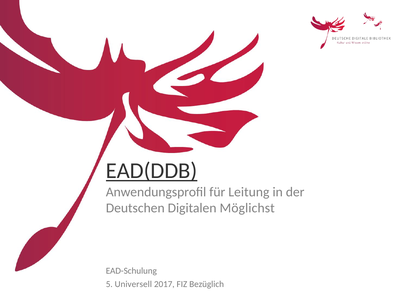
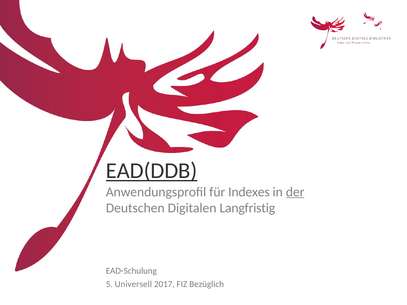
Leitung: Leitung -> Indexes (249, 192)
der underline: none -> present (295, 192)
Möglichst: Möglichst -> Langfristig (247, 208)
